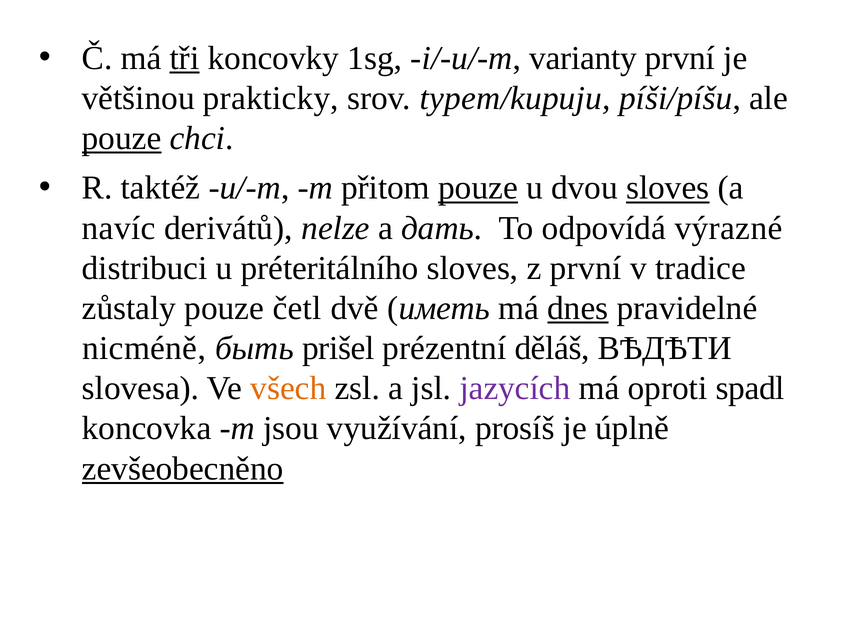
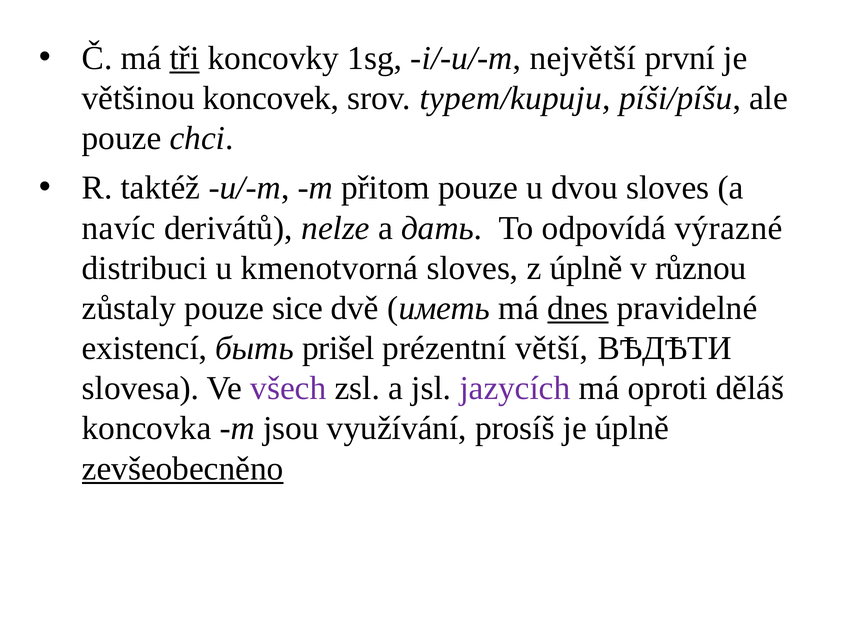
varianty: varianty -> největší (583, 58)
prakticky: prakticky -> koncovek (271, 98)
pouze underline: present -> none (122, 138)
pouze underline: present -> none (478, 188)
sloves underline: present -> none (668, 188)
préteritálního: préteritálního -> kmenotvorná (330, 268)
z první: první -> úplně (586, 268)
tradice: tradice -> různou (701, 268)
četl: četl -> sice (297, 308)
nicméně: nicméně -> existencí (144, 348)
děláš: děláš -> větší (552, 348)
všech colour: orange -> purple (288, 389)
spadl: spadl -> děláš (750, 389)
